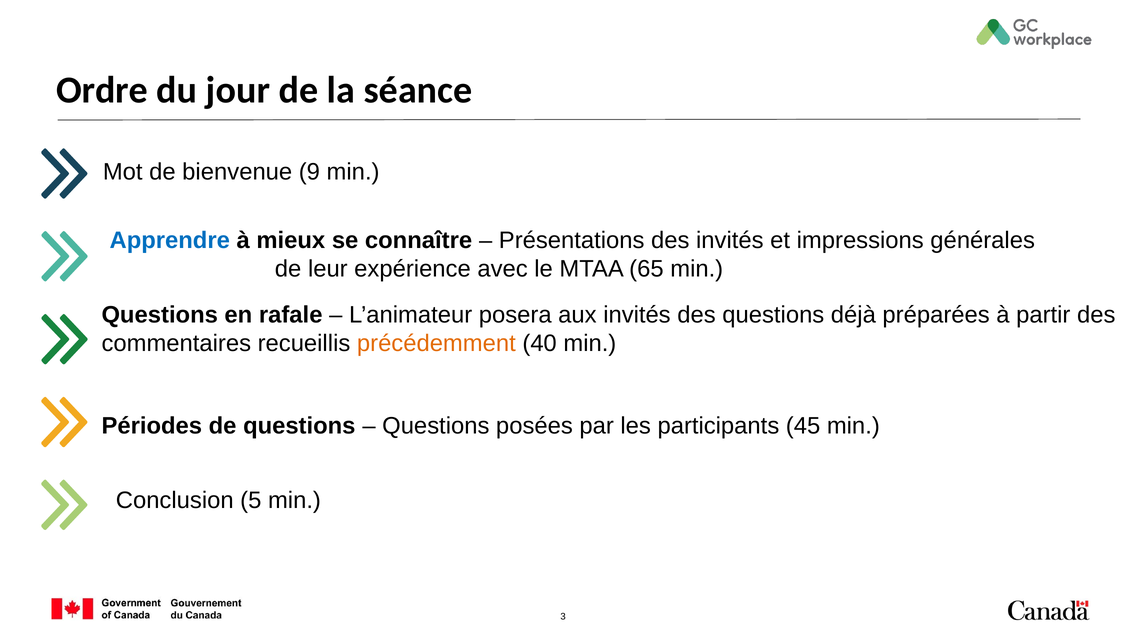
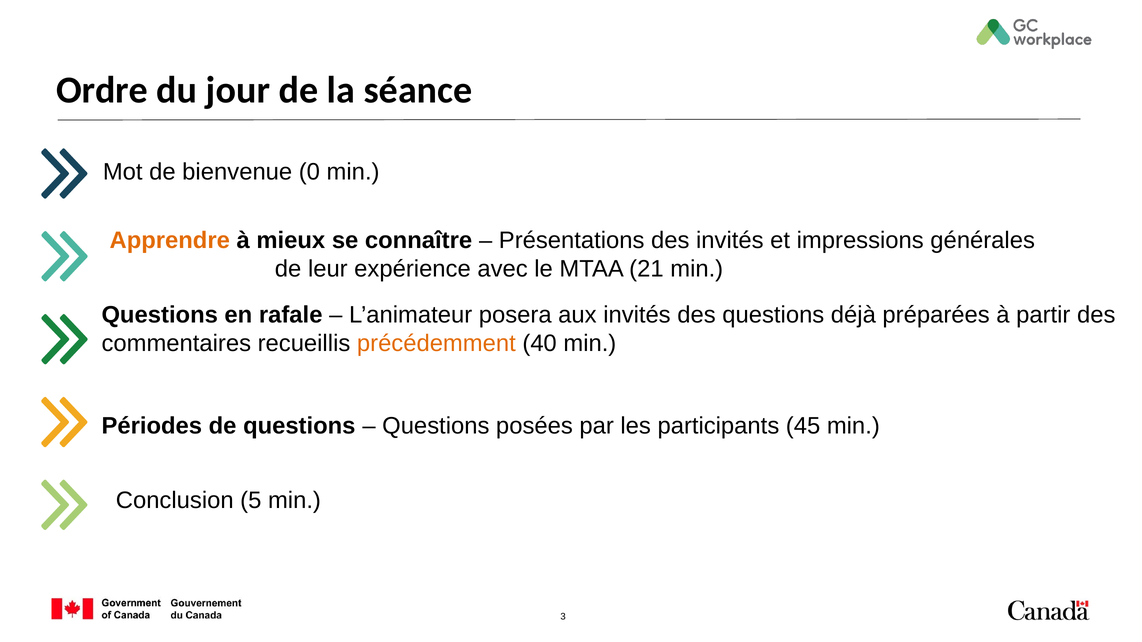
9: 9 -> 0 (309, 172)
Apprendre colour: blue -> orange (170, 241)
65: 65 -> 21 (646, 269)
